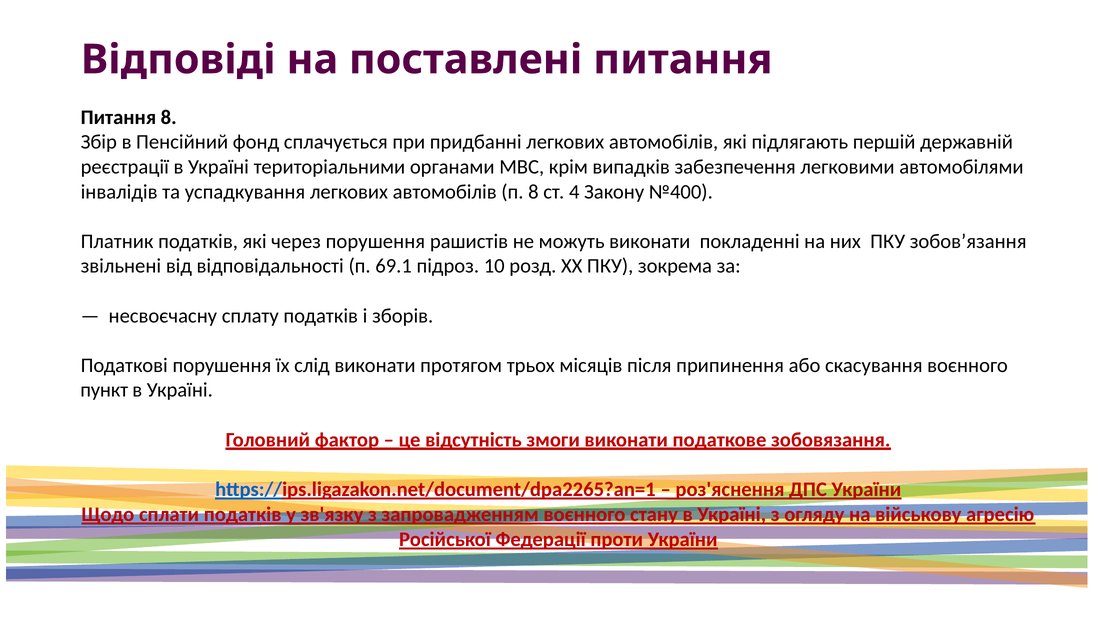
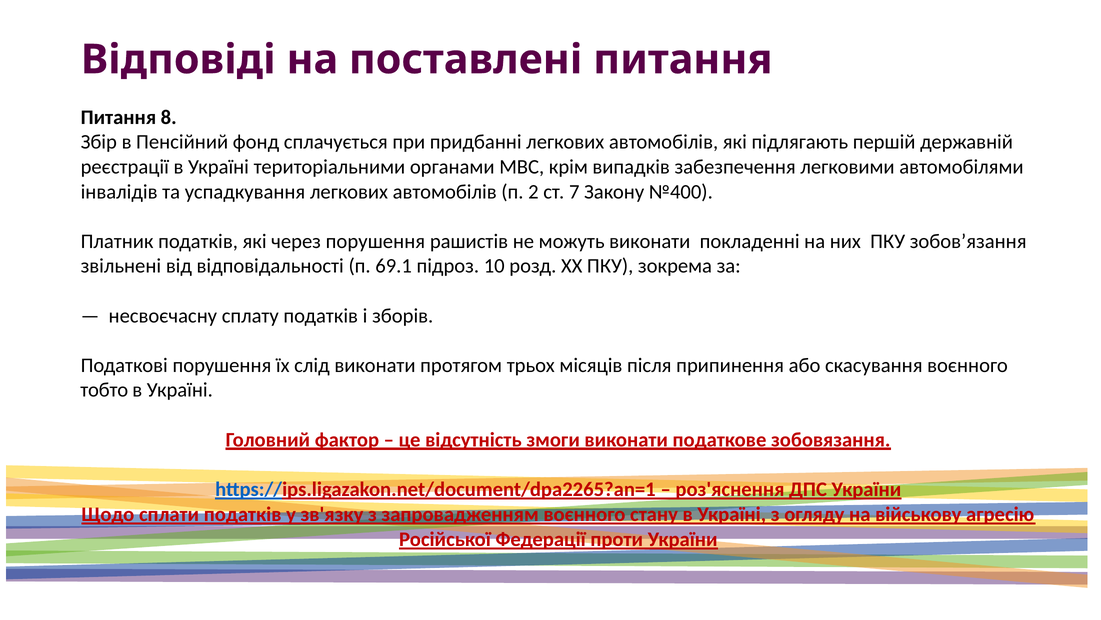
п 8: 8 -> 2 (533, 192)
4: 4 -> 7 (574, 192)
пункт: пункт -> тобто (104, 390)
